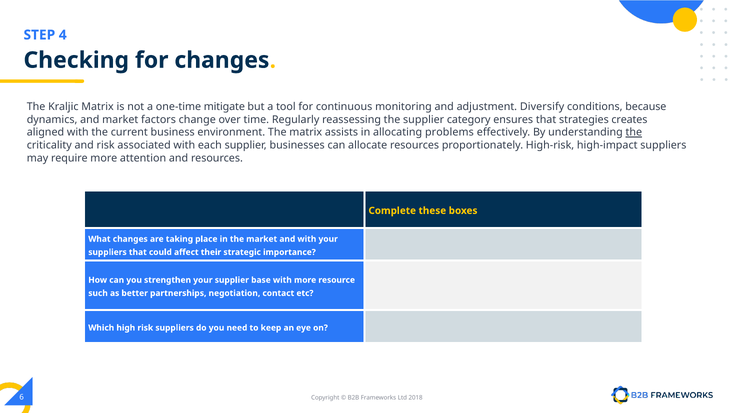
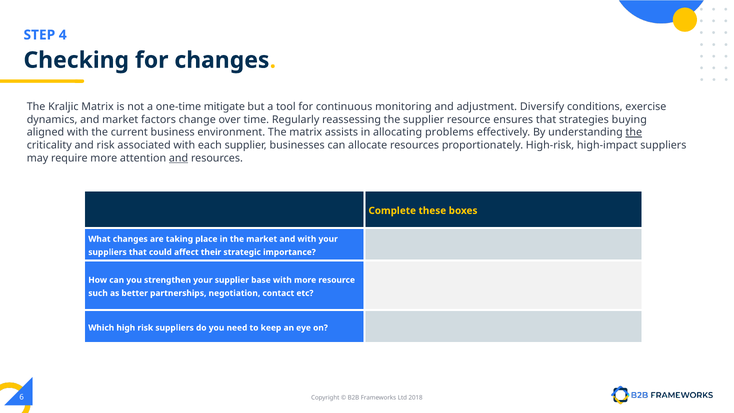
because: because -> exercise (646, 107)
supplier category: category -> resource (469, 120)
creates: creates -> buying (629, 120)
and underline: none -> present (179, 158)
